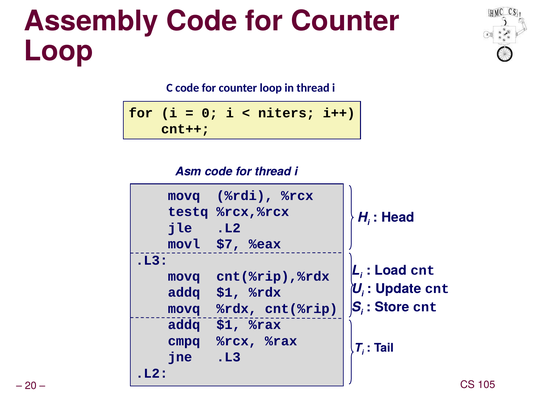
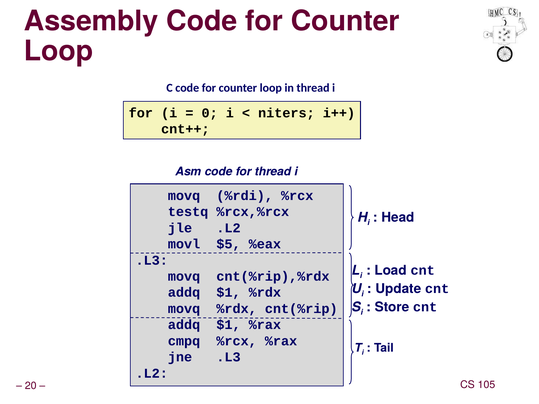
$7: $7 -> $5 (229, 244)
